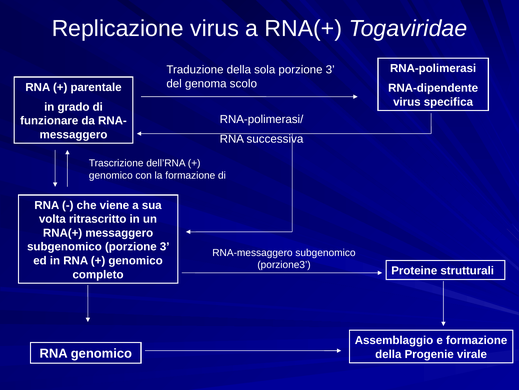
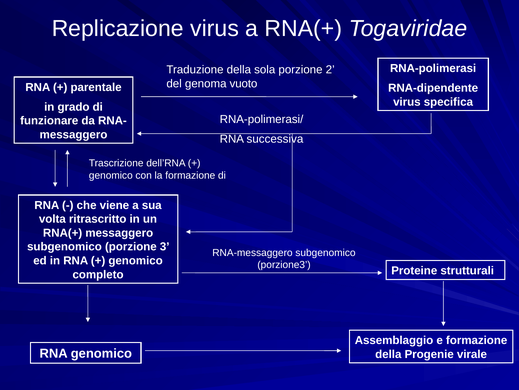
sola porzione 3: 3 -> 2 (330, 70)
scolo: scolo -> vuoto (243, 84)
